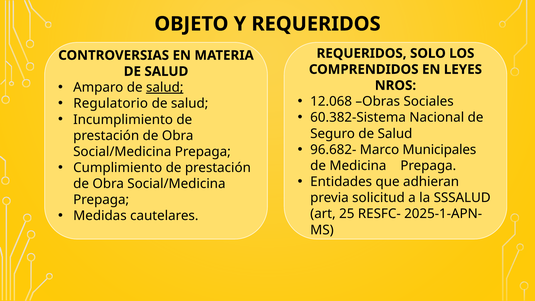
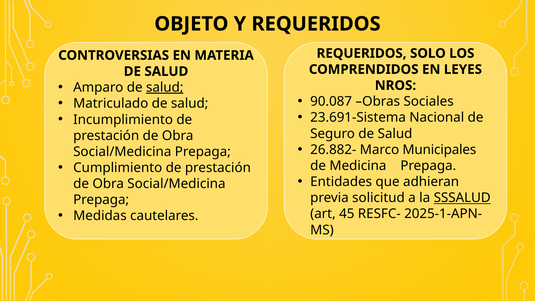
12.068: 12.068 -> 90.087 (331, 102)
Regulatorio: Regulatorio -> Matriculado (111, 104)
60.382-Sistema: 60.382-Sistema -> 23.691-Sistema (358, 118)
96.682-: 96.682- -> 26.882- (333, 150)
SSSALUD underline: none -> present (462, 198)
25: 25 -> 45 (347, 214)
